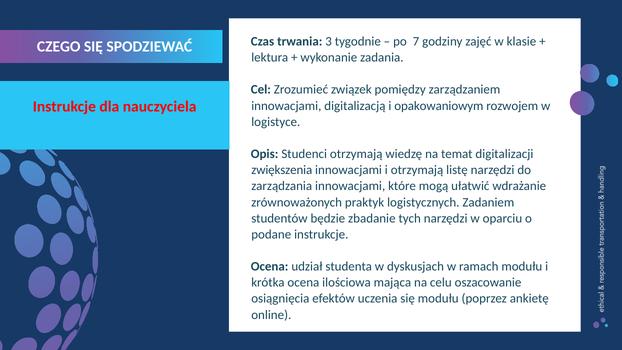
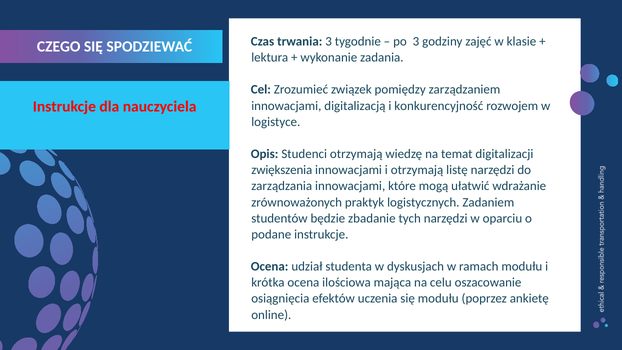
po 7: 7 -> 3 (416, 41)
opakowaniowym: opakowaniowym -> konkurencyjność (439, 106)
